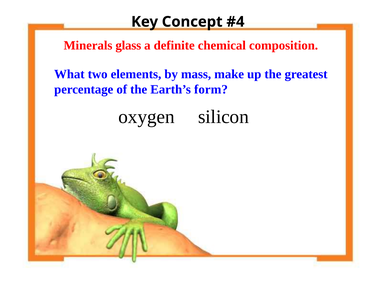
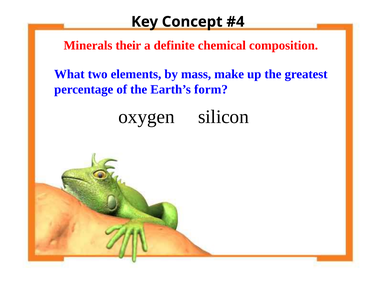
glass: glass -> their (128, 45)
